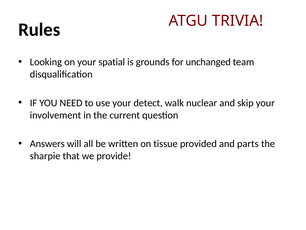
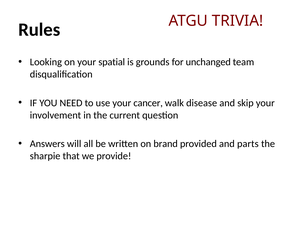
detect: detect -> cancer (148, 103)
nuclear: nuclear -> disease (202, 103)
tissue: tissue -> brand (166, 144)
